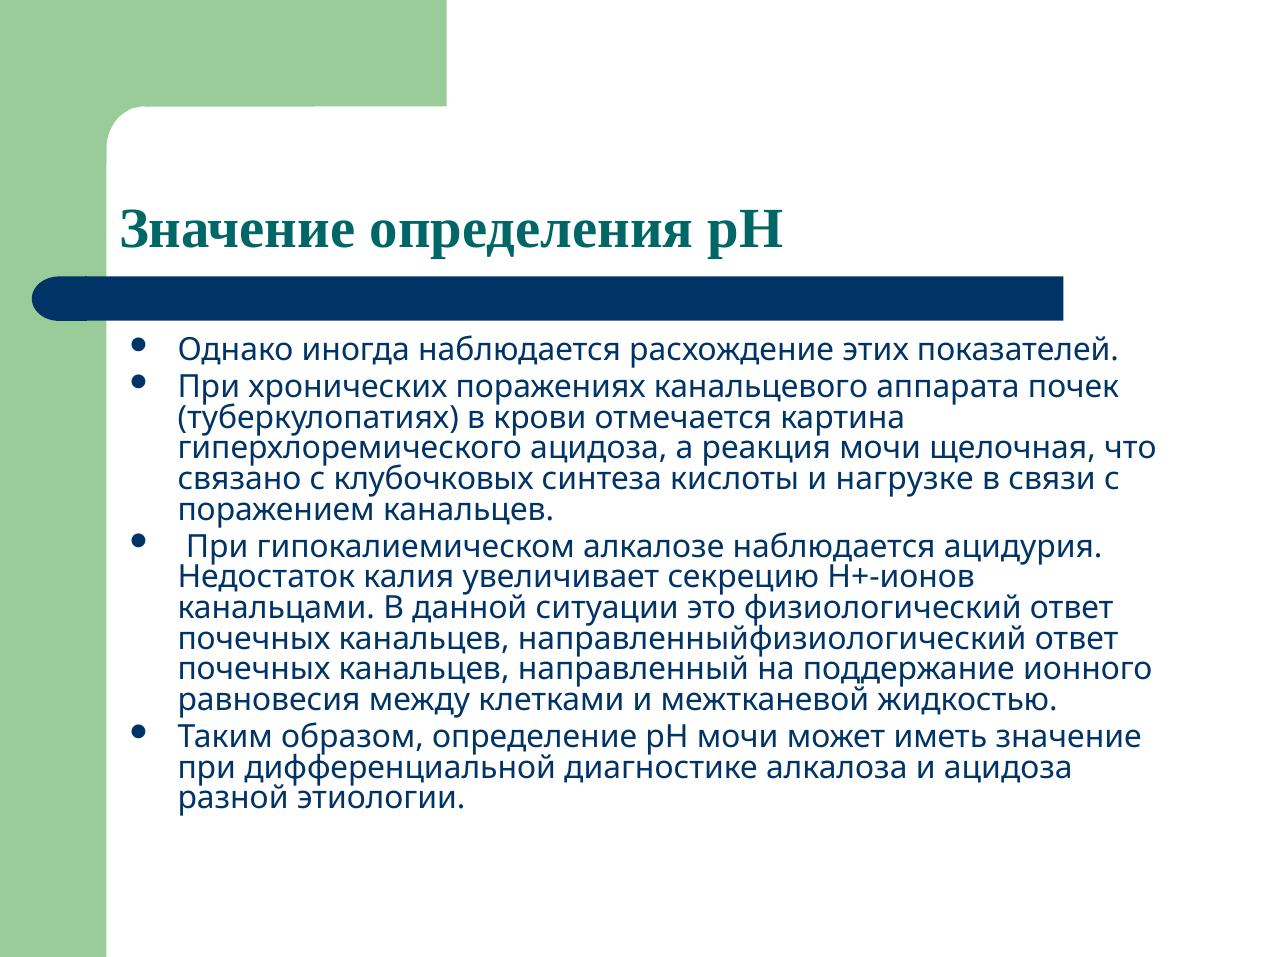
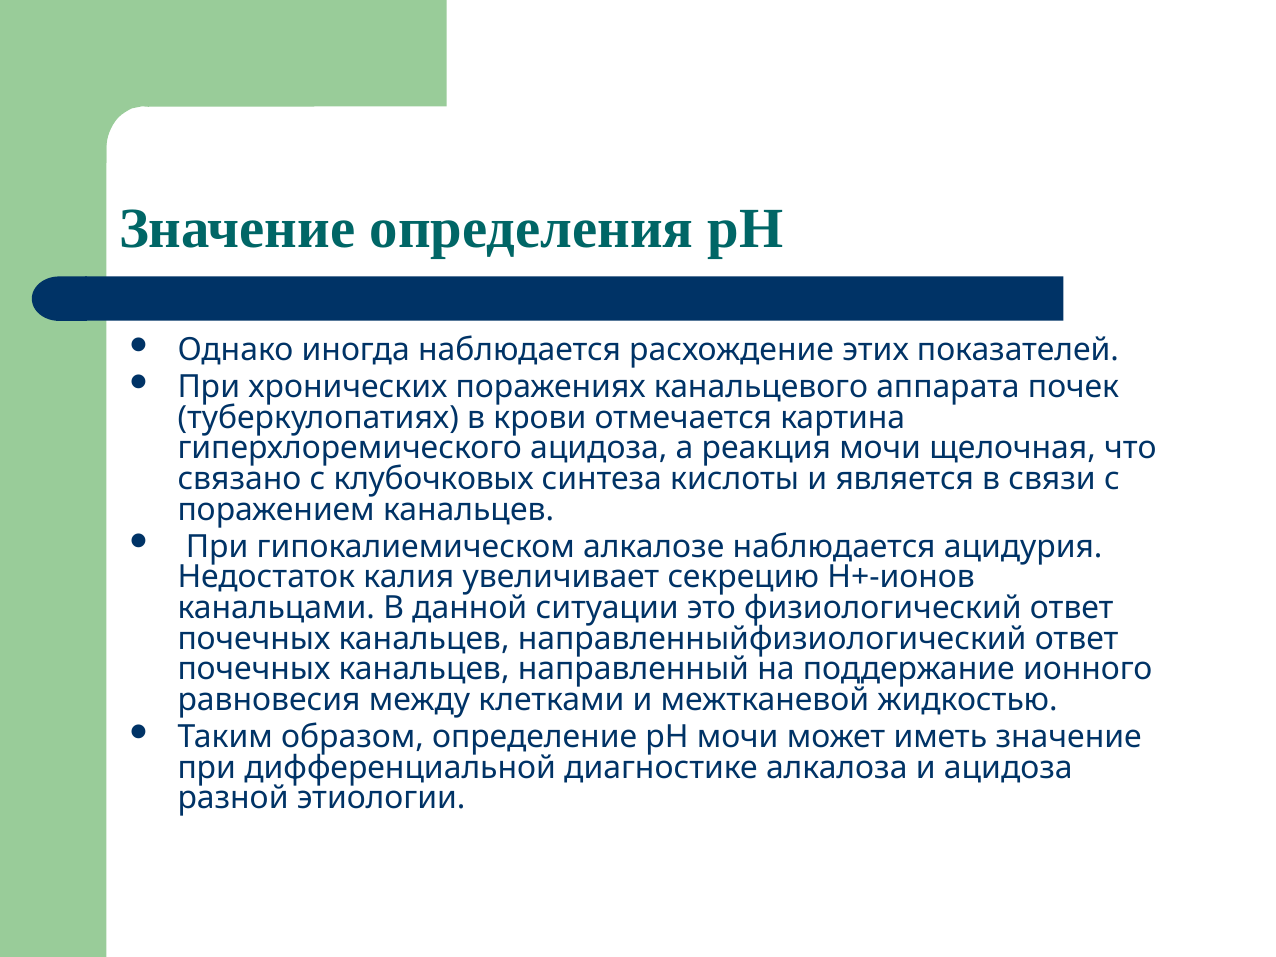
нагрузке: нагрузке -> является (905, 479)
